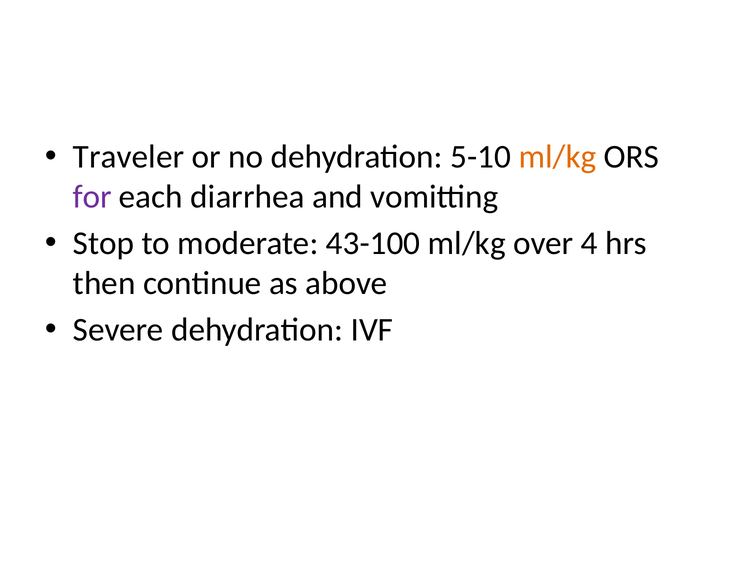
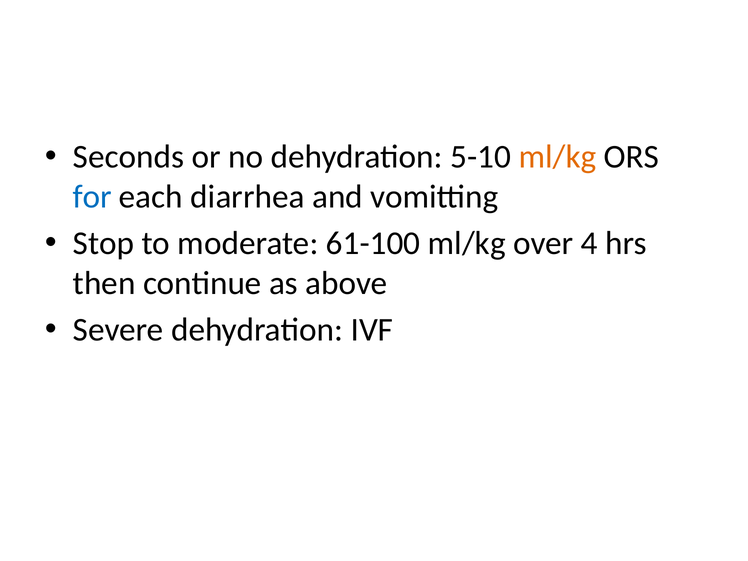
Traveler: Traveler -> Seconds (129, 157)
for colour: purple -> blue (92, 197)
43-100: 43-100 -> 61-100 (373, 243)
